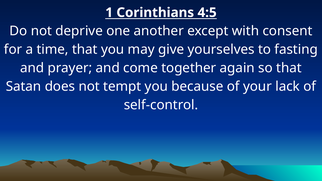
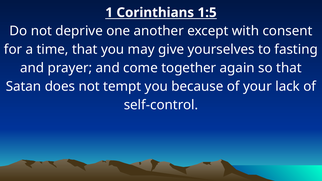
4:5: 4:5 -> 1:5 (207, 13)
